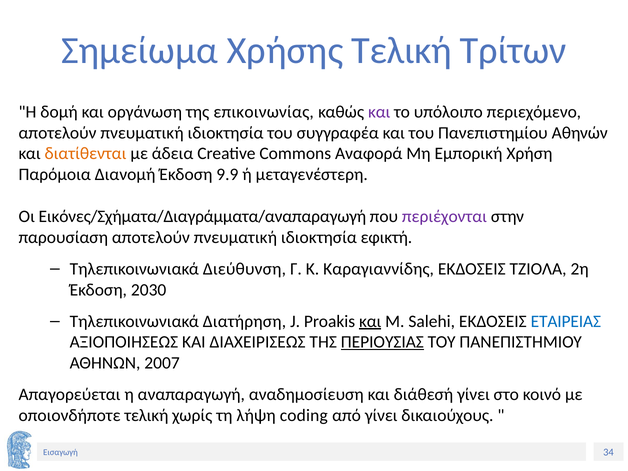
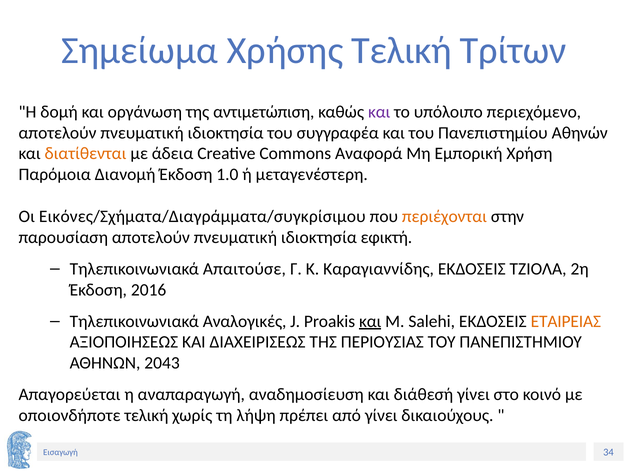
επικοινωνίας: επικοινωνίας -> αντιμετώπιση (264, 112)
9.9: 9.9 -> 1.0 (227, 175)
Εικόνες/Σχήματα/Διαγράμματα/αναπαραγωγή: Εικόνες/Σχήματα/Διαγράμματα/αναπαραγωγή -> Εικόνες/Σχήματα/Διαγράμματα/συγκρίσιμου (202, 217)
περιέχονται colour: purple -> orange (444, 217)
Διεύθυνση: Διεύθυνση -> Απαιτούσε (244, 269)
2030: 2030 -> 2016 (149, 290)
Διατήρηση: Διατήρηση -> Αναλογικές (245, 321)
ΕΤΑΙΡΕΙΑΣ colour: blue -> orange (566, 321)
ΠΕΡΙΟΥΣΙΑΣ underline: present -> none (382, 342)
2007: 2007 -> 2043 (162, 363)
coding: coding -> πρέπει (304, 415)
